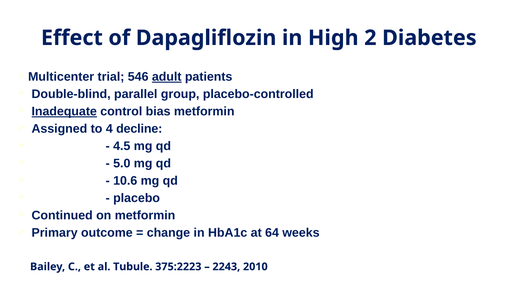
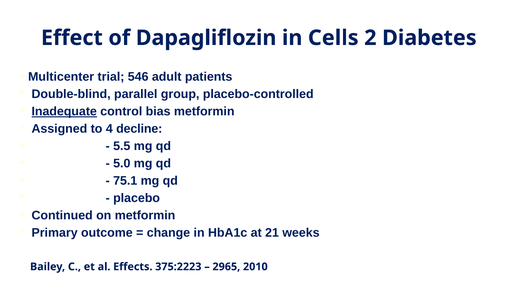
High: High -> Cells (333, 38)
adult underline: present -> none (167, 77)
4.5: 4.5 -> 5.5 (122, 146)
10.6: 10.6 -> 75.1 (125, 181)
64: 64 -> 21 (272, 233)
Tubule: Tubule -> Effects (133, 267)
2243: 2243 -> 2965 (226, 267)
